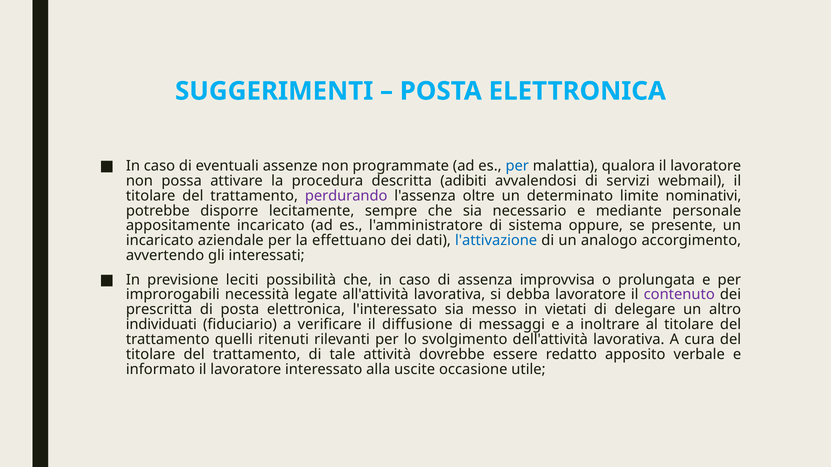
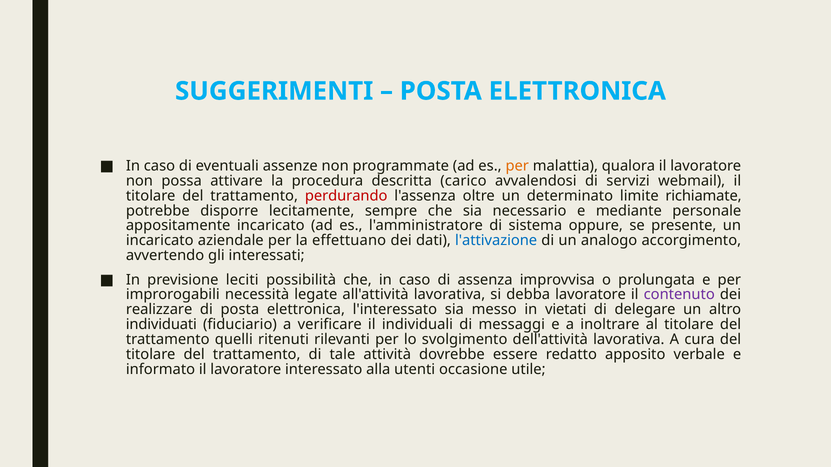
per colour: blue -> orange (517, 166)
adibiti: adibiti -> carico (463, 181)
perdurando colour: purple -> red (346, 196)
nominativi: nominativi -> richiamate (704, 196)
prescritta: prescritta -> realizzare (159, 310)
diffusione: diffusione -> individuali (417, 325)
uscite: uscite -> utenti (415, 370)
